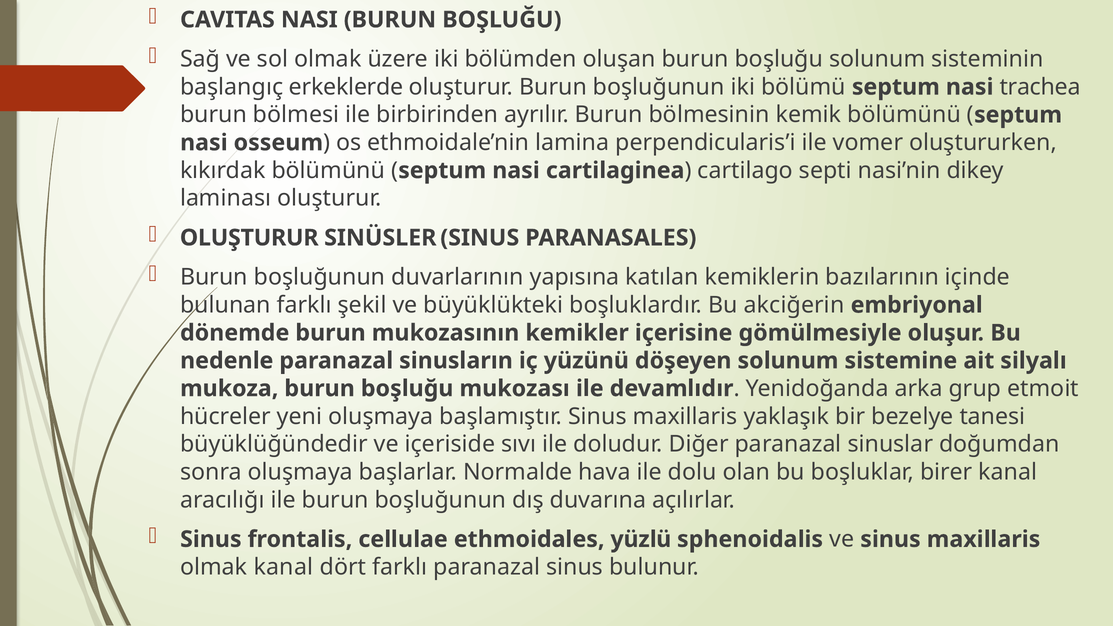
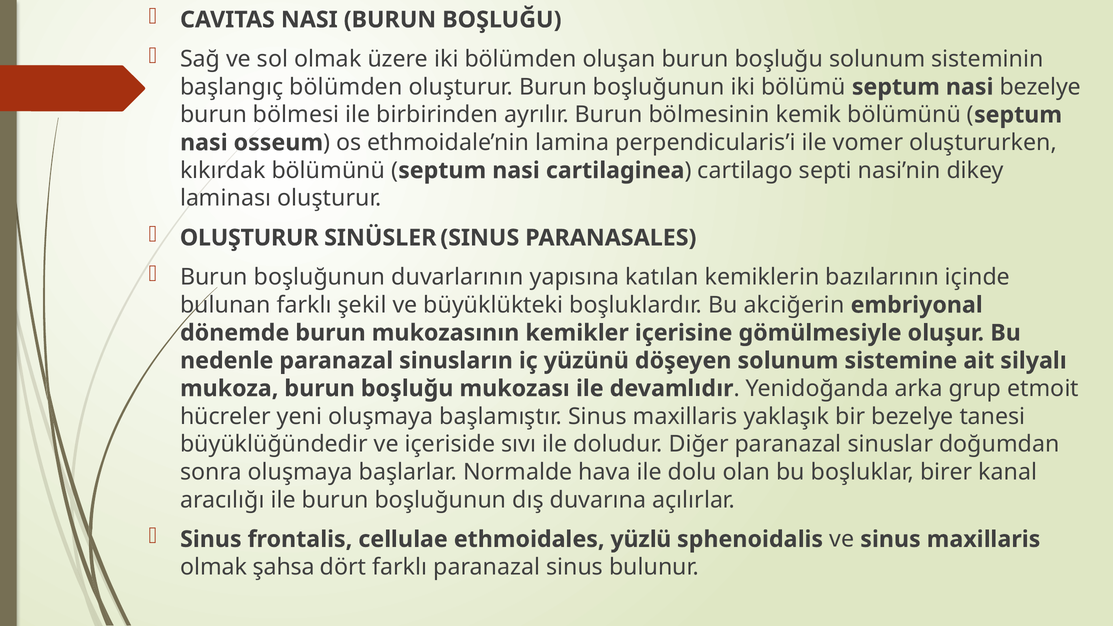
başlangıç erkeklerde: erkeklerde -> bölümden (346, 87)
nasi trachea: trachea -> bezelye (1040, 87)
olmak kanal: kanal -> şahsa (284, 567)
